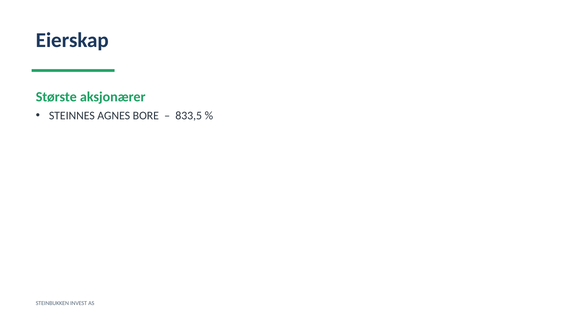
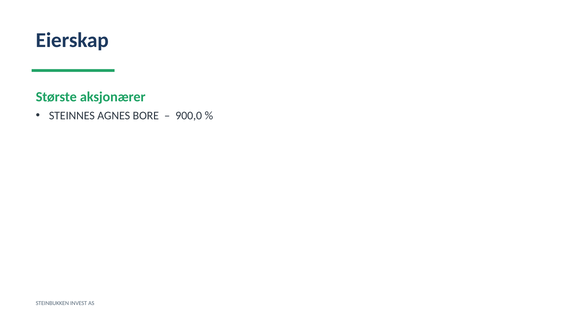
833,5: 833,5 -> 900,0 (189, 116)
